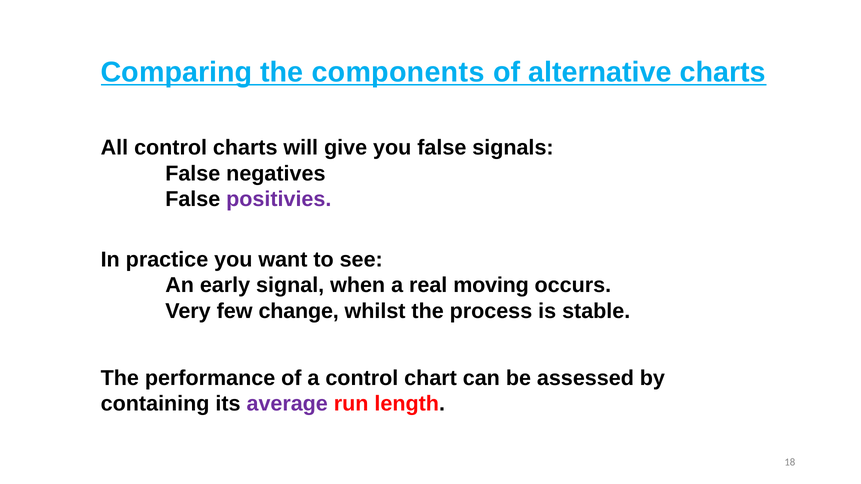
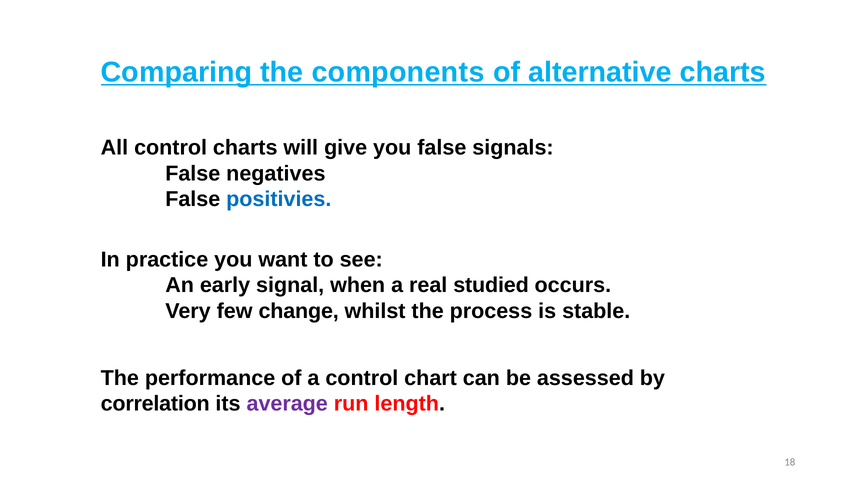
positivies colour: purple -> blue (279, 199)
moving: moving -> studied (491, 286)
containing: containing -> correlation (155, 404)
